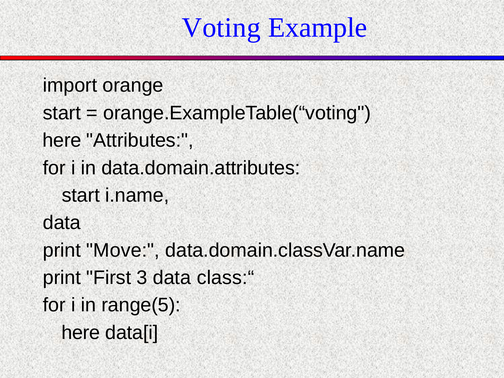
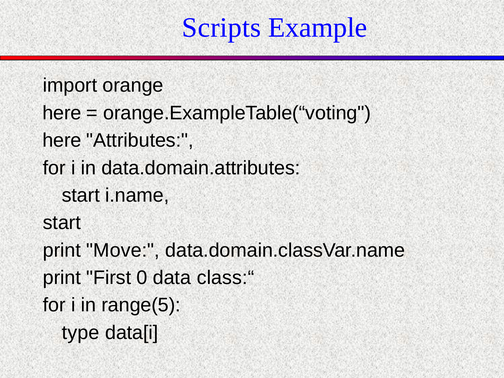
Voting: Voting -> Scripts (221, 28)
start: start -> here (62, 113)
data: data -> start (62, 223)
3: 3 -> 0 (142, 278)
here: here -> type (81, 333)
